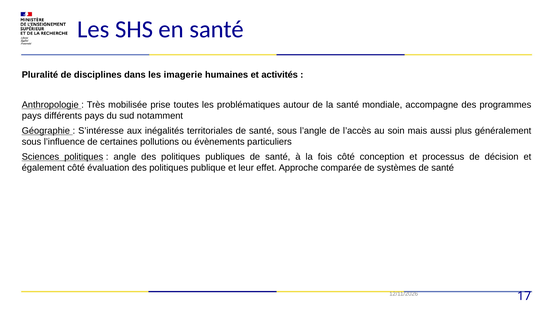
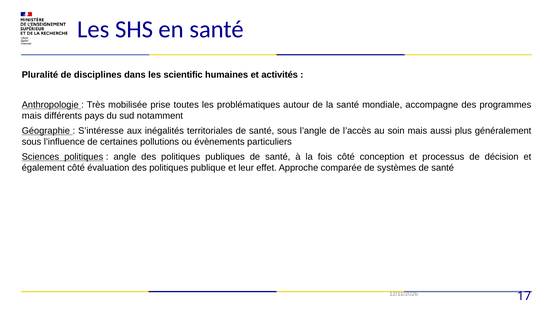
imagerie: imagerie -> scientific (183, 75)
pays: pays -> mais (32, 116)
